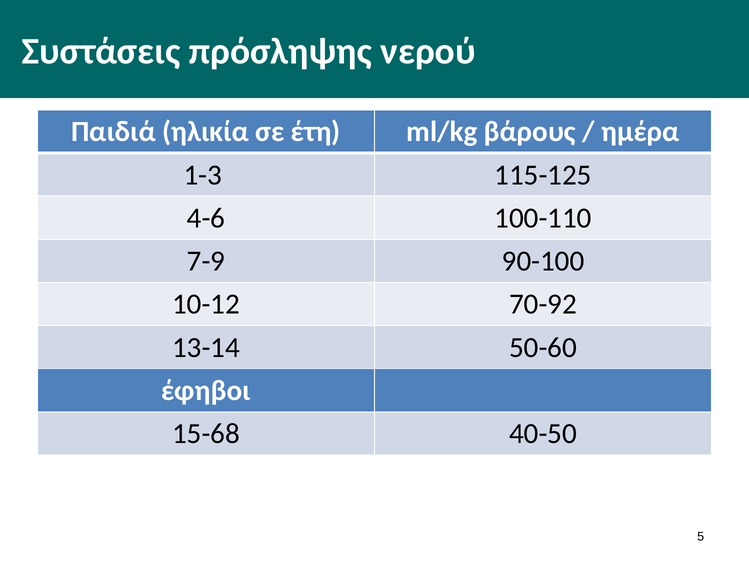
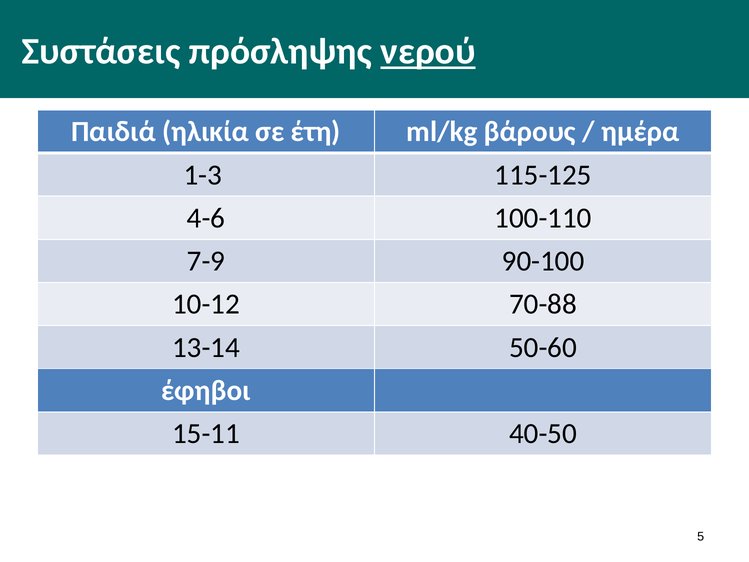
νερού underline: none -> present (428, 52)
70-92: 70-92 -> 70-88 (543, 304)
15-68: 15-68 -> 15-11 (206, 434)
